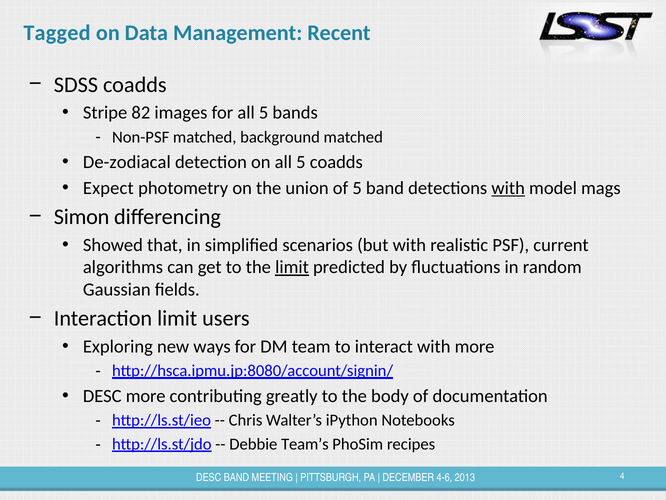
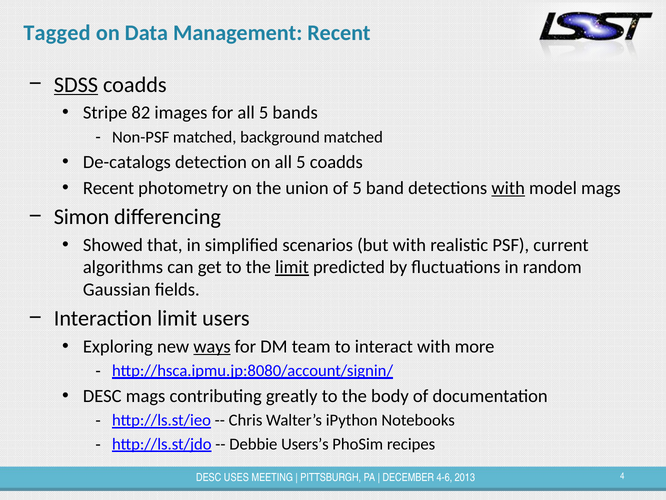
SDSS underline: none -> present (76, 85)
De-zodiacal: De-zodiacal -> De-catalogs (127, 162)
Expect: Expect -> Recent (109, 188)
ways underline: none -> present (212, 346)
DESC more: more -> mags (146, 396)
Team’s: Team’s -> Users’s (305, 444)
DESC BAND: BAND -> USES (236, 477)
